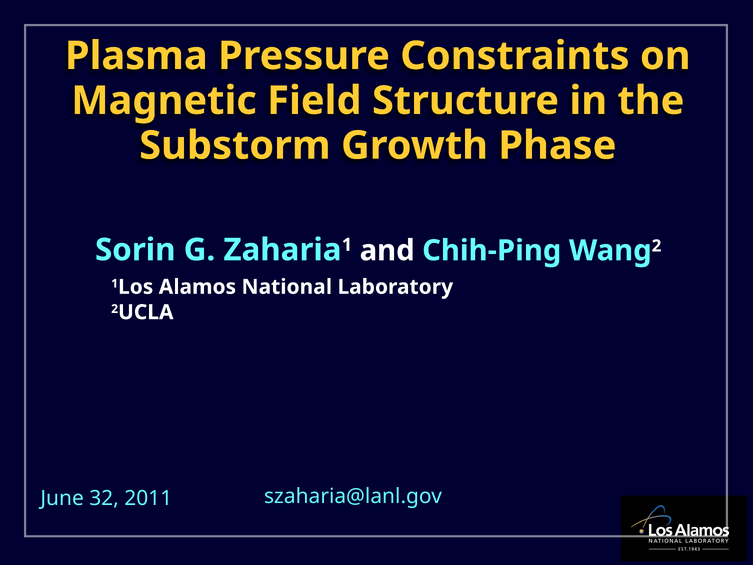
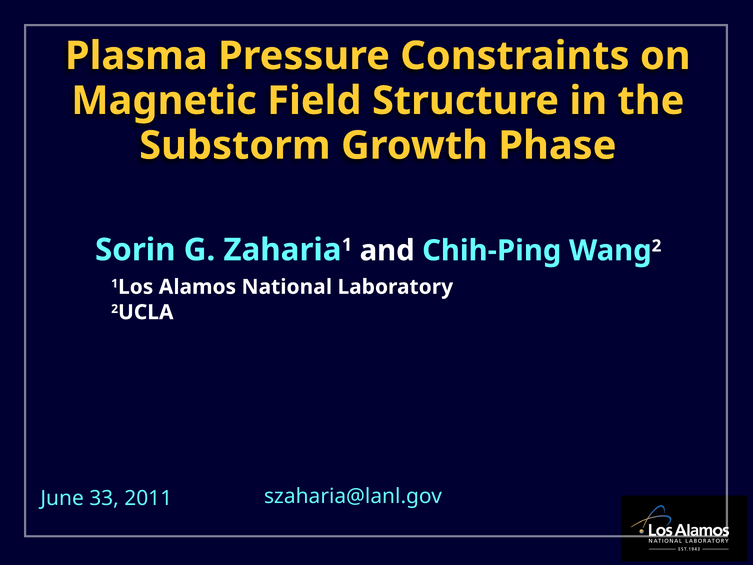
32: 32 -> 33 (104, 498)
